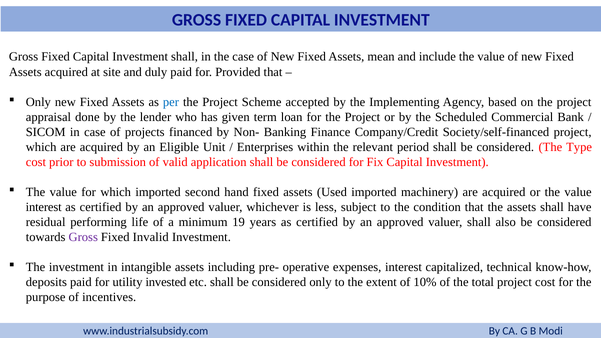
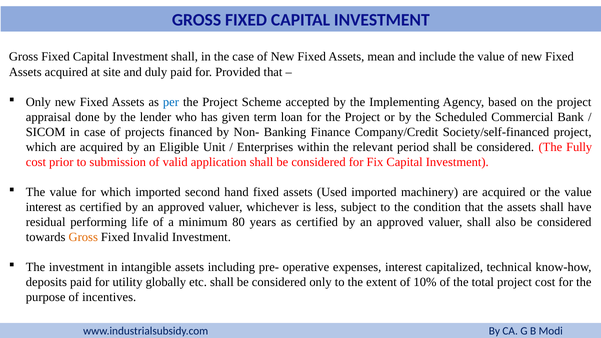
Type: Type -> Fully (579, 147)
19: 19 -> 80 (239, 222)
Gross colour: purple -> orange (83, 237)
invested: invested -> globally (166, 282)
